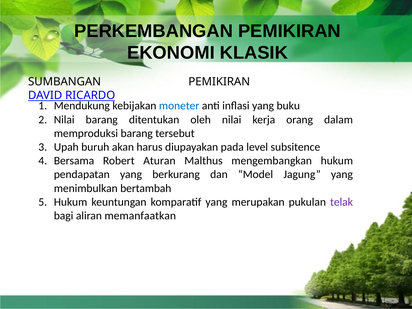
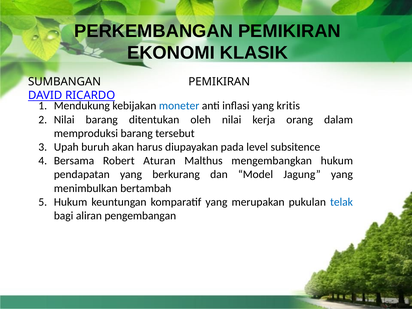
buku: buku -> kritis (288, 106)
telak colour: purple -> blue (342, 202)
memanfaatkan: memanfaatkan -> pengembangan (140, 216)
